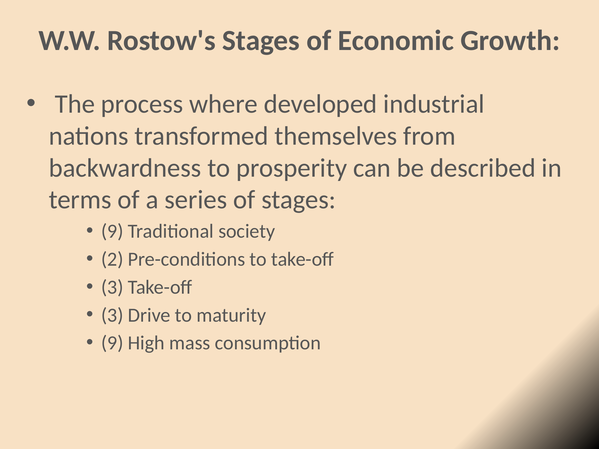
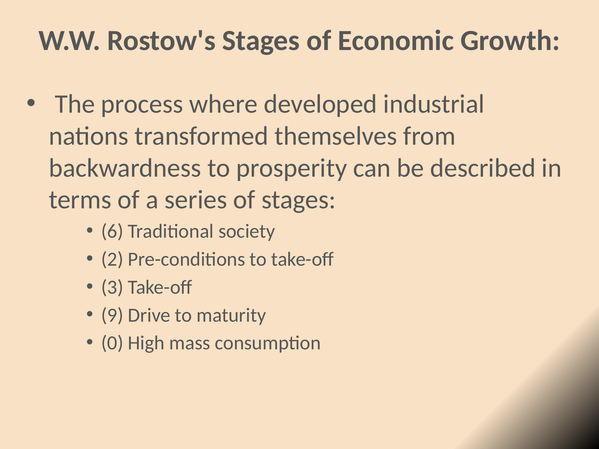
9: 9 -> 6 (112, 231)
3: 3 -> 9 (112, 315)
9: 9 -> 0 (112, 343)
